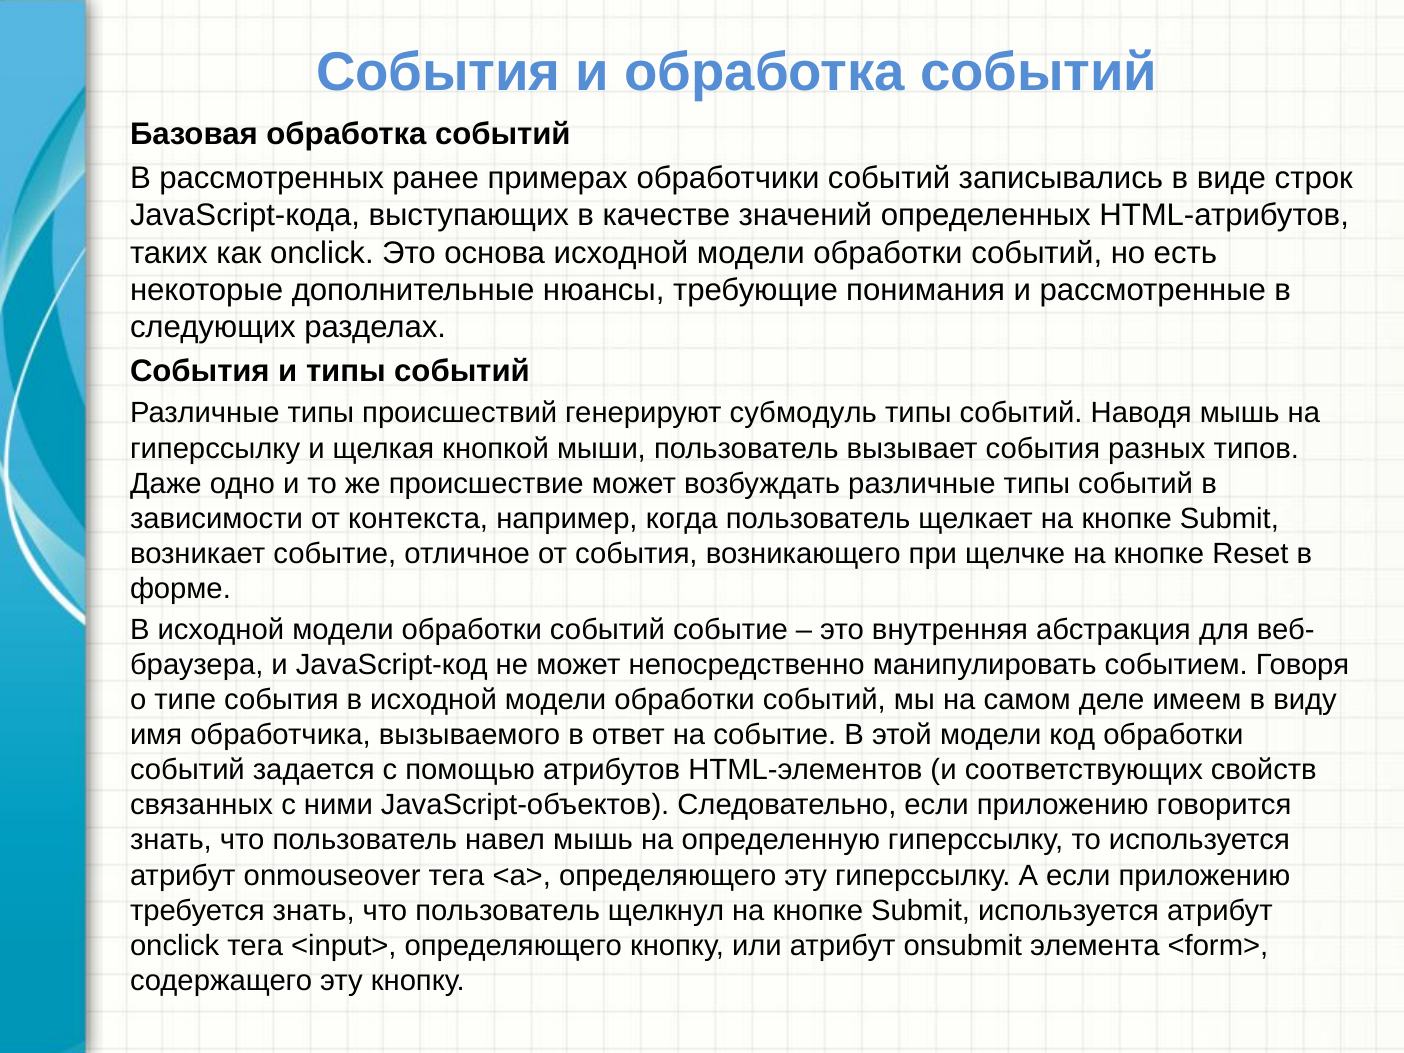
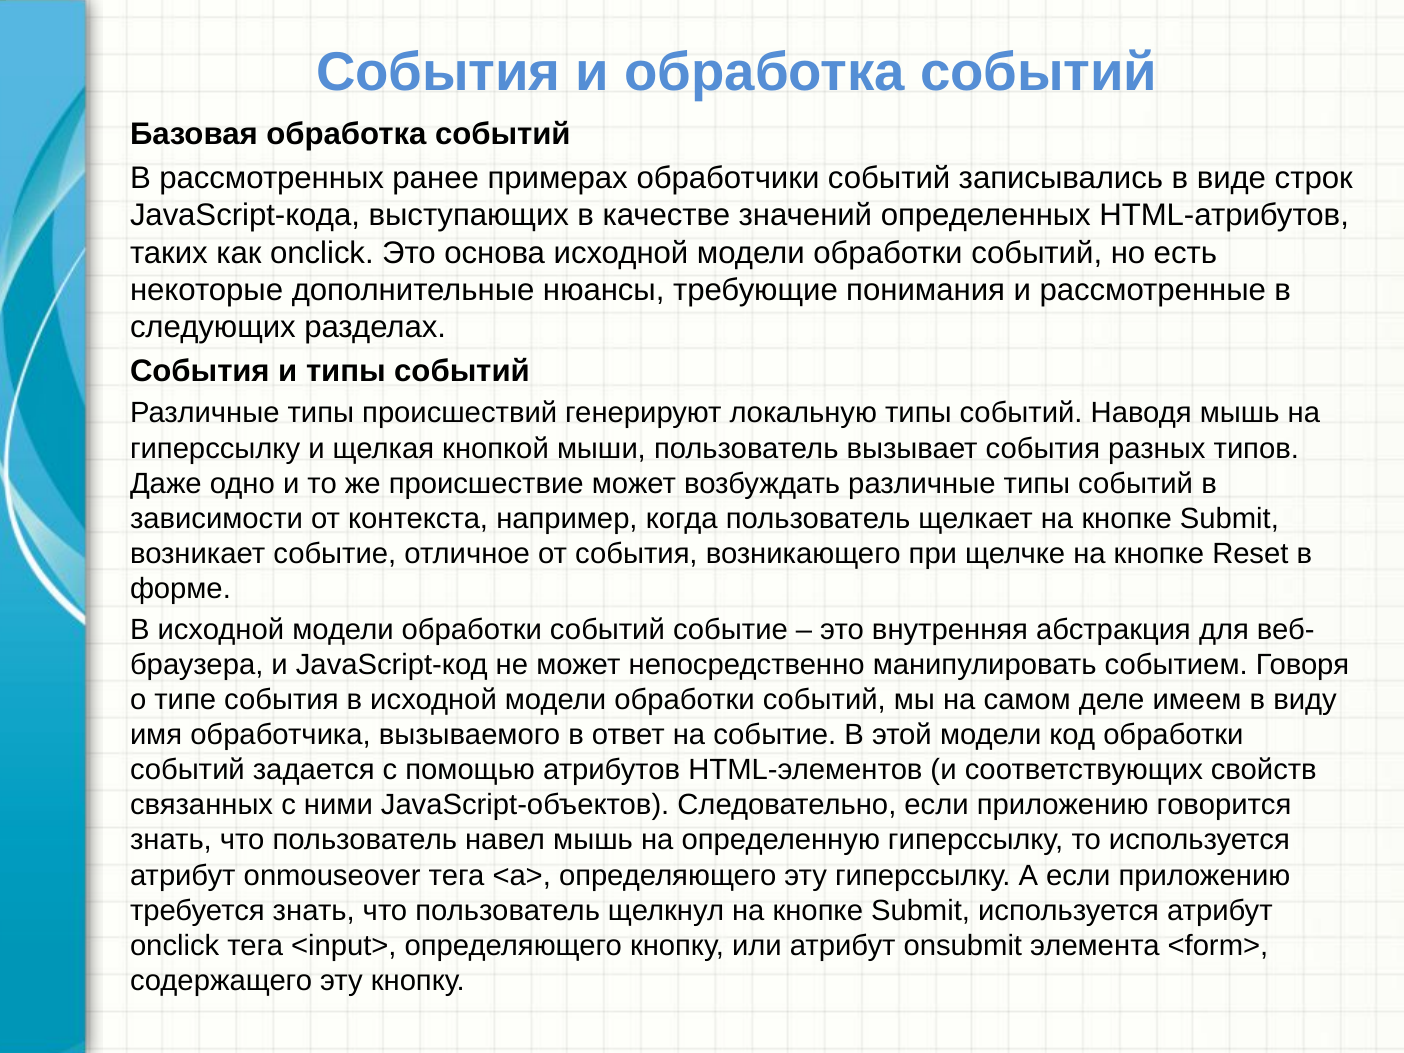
субмодуль: субмодуль -> локальную (803, 413)
